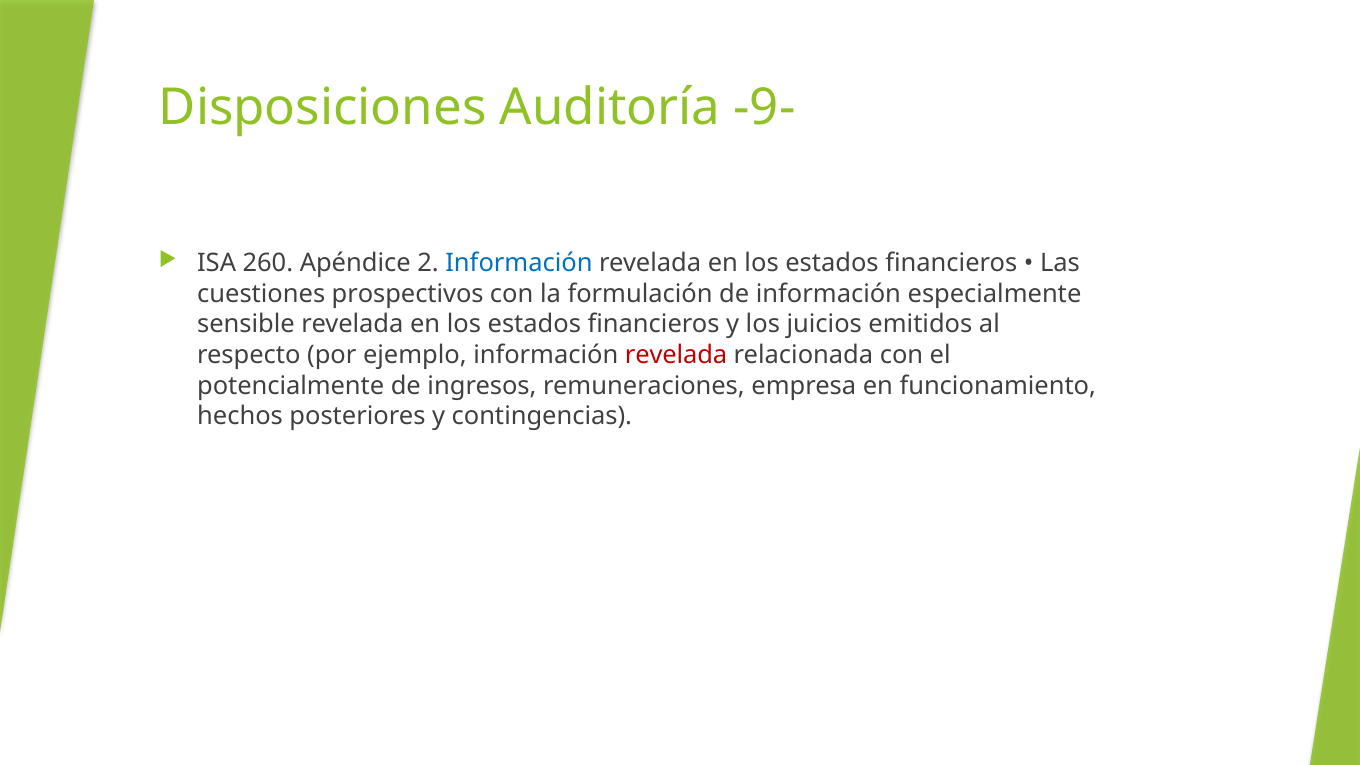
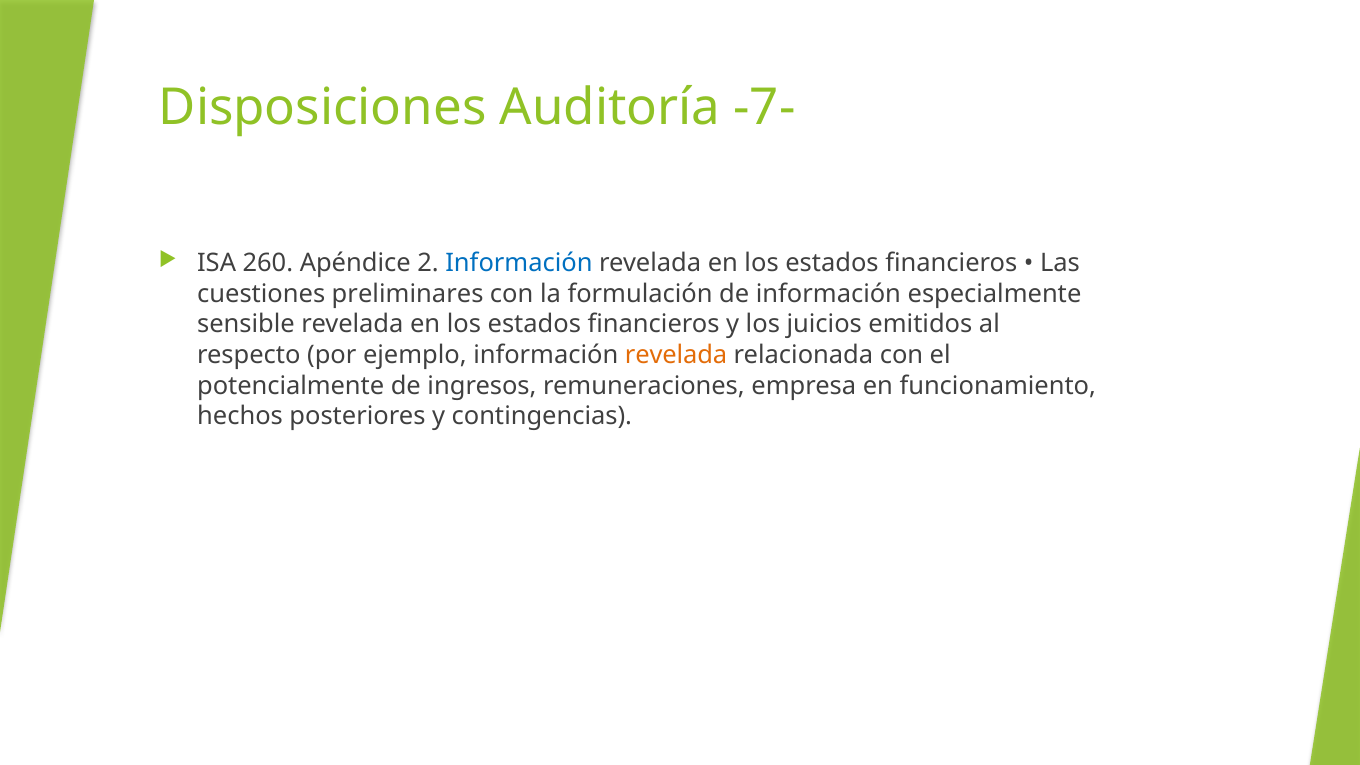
-9-: -9- -> -7- (765, 107)
prospectivos: prospectivos -> preliminares (408, 294)
revelada colour: red -> orange (676, 355)
